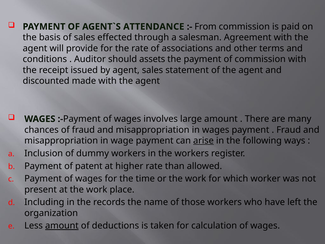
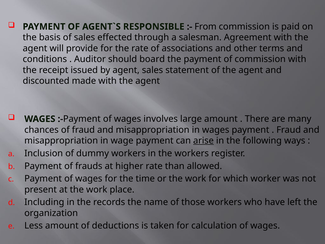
ATTENDANCE: ATTENDANCE -> RESPONSIBLE (154, 27)
assets: assets -> board (152, 59)
patent: patent -> frauds (89, 166)
amount underline: present -> none (62, 226)
